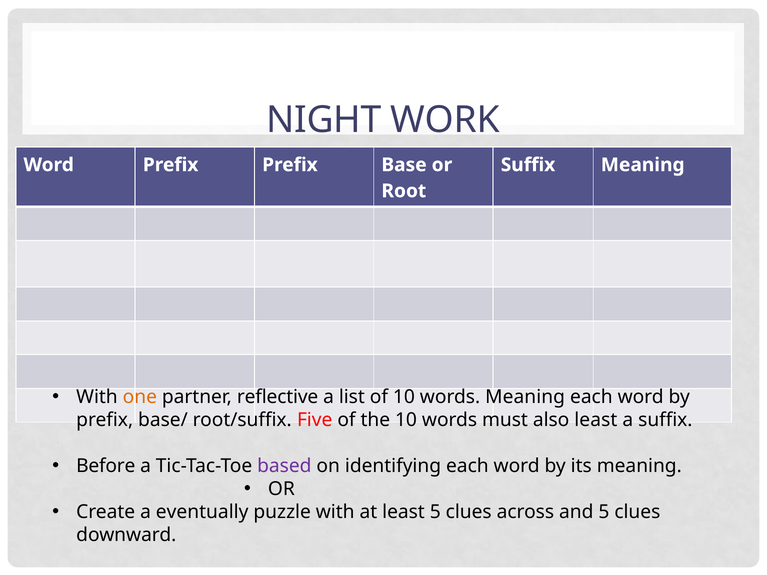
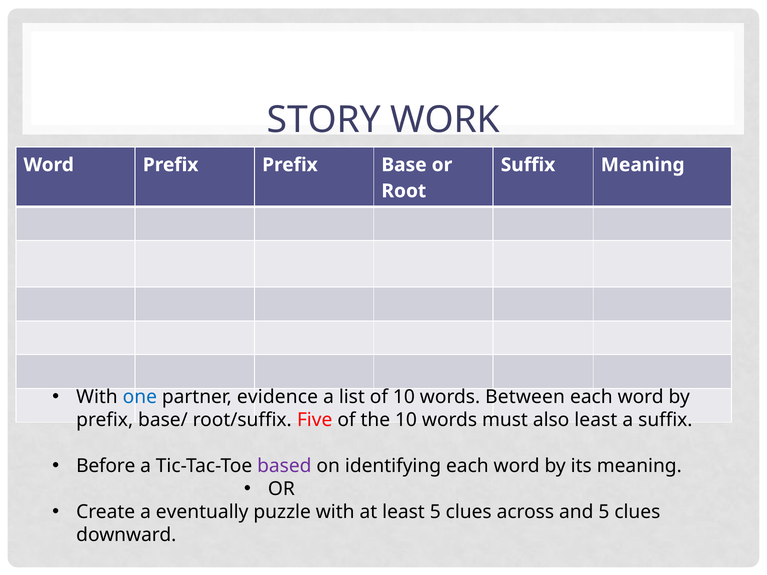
NIGHT: NIGHT -> STORY (324, 120)
one colour: orange -> blue (140, 397)
reflective: reflective -> evidence (277, 397)
words Meaning: Meaning -> Between (525, 397)
